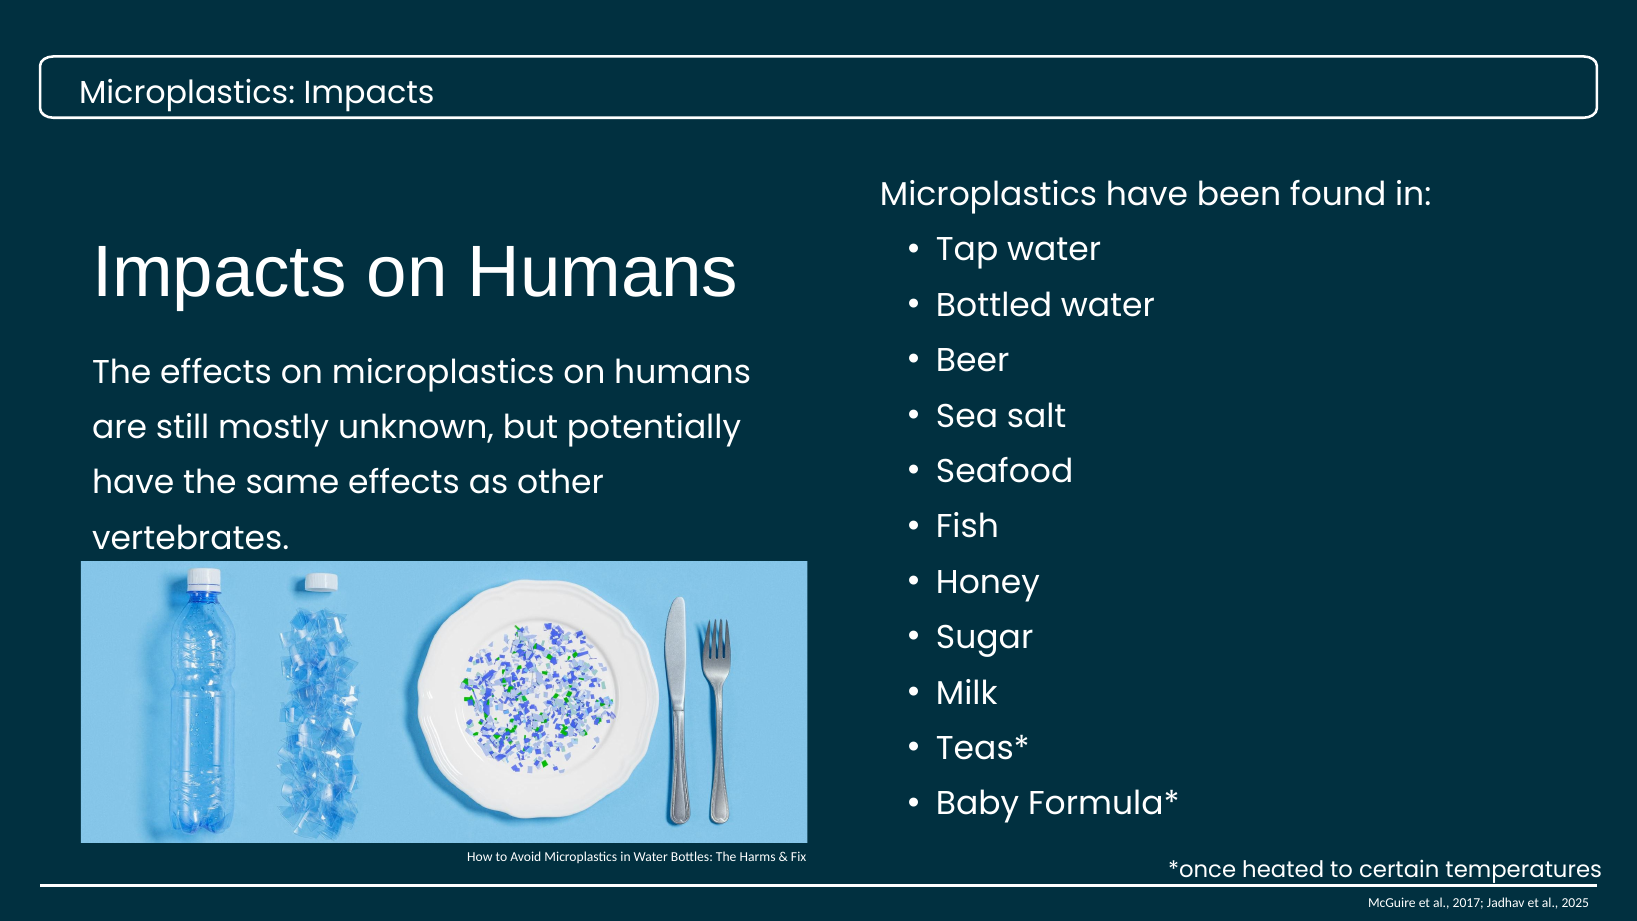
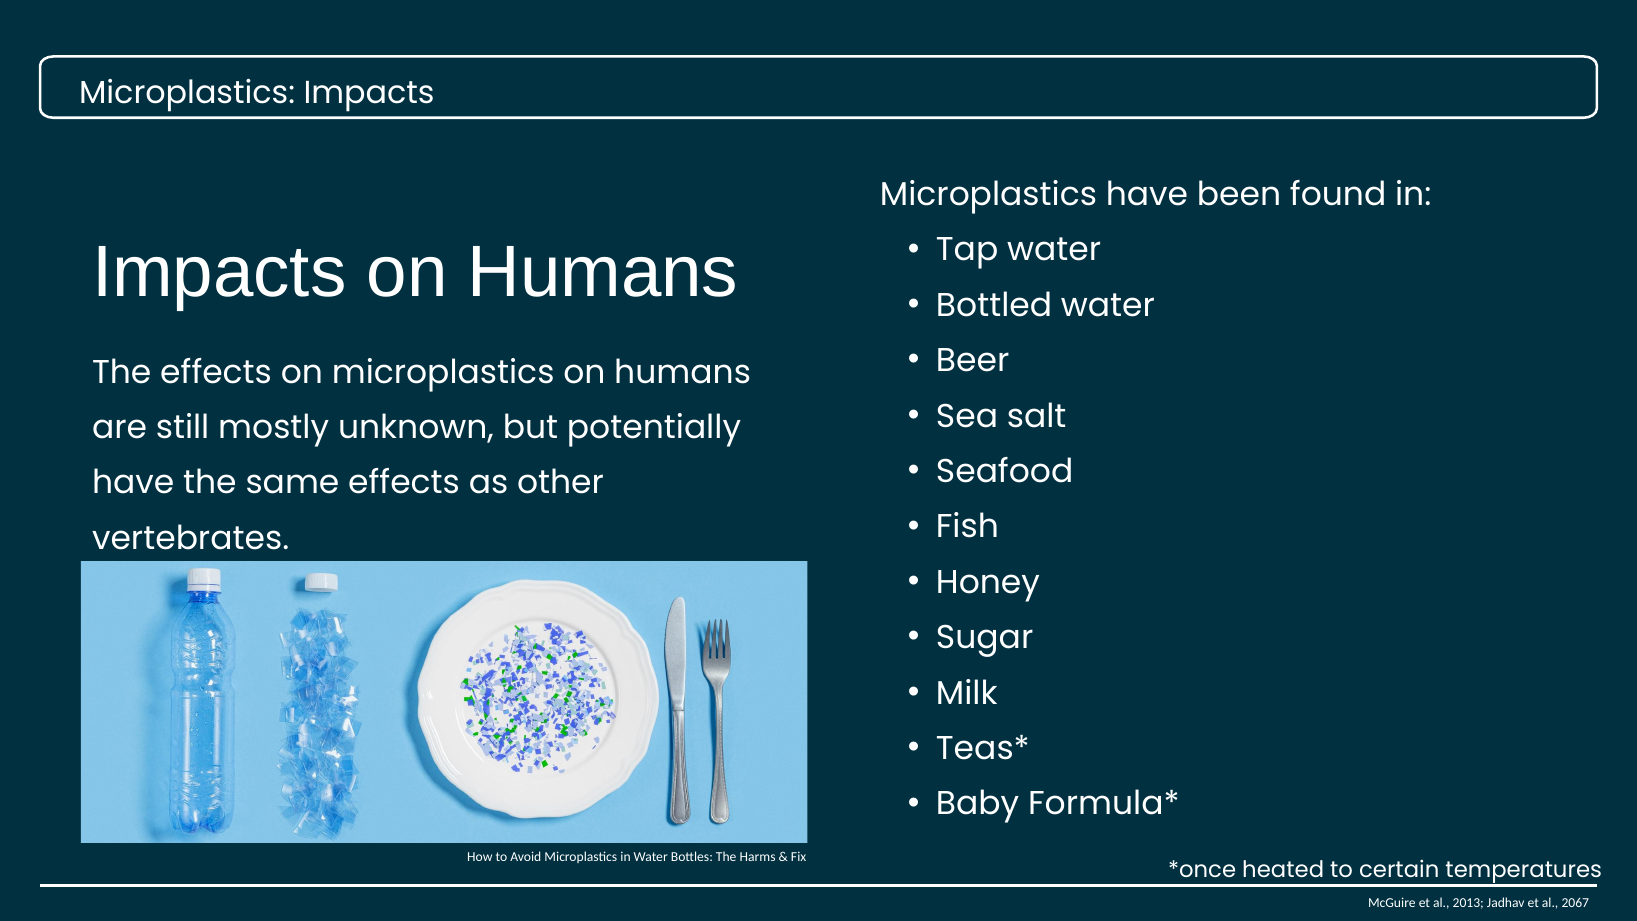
2017: 2017 -> 2013 (1468, 903)
2025: 2025 -> 2067 (1575, 903)
